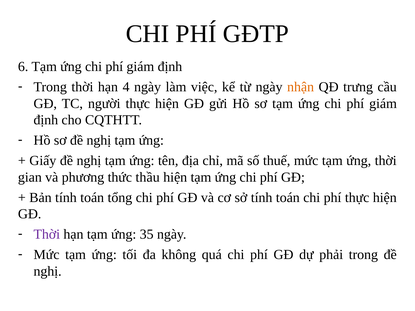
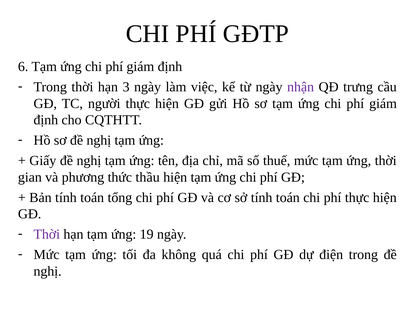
4: 4 -> 3 (126, 87)
nhận colour: orange -> purple (301, 87)
35: 35 -> 19 (147, 235)
phải: phải -> điện (331, 255)
